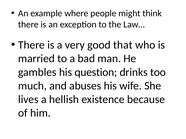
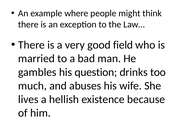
that: that -> field (123, 45)
